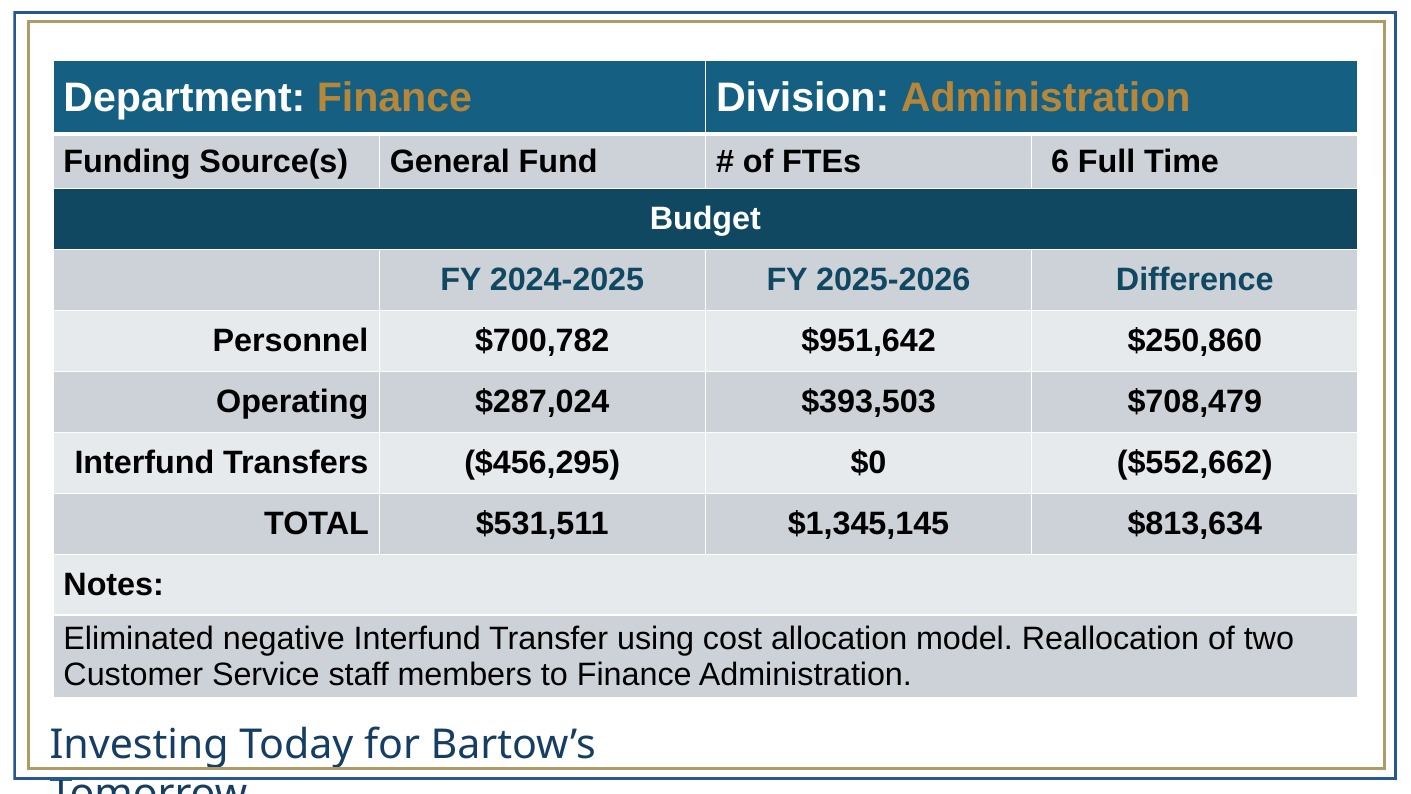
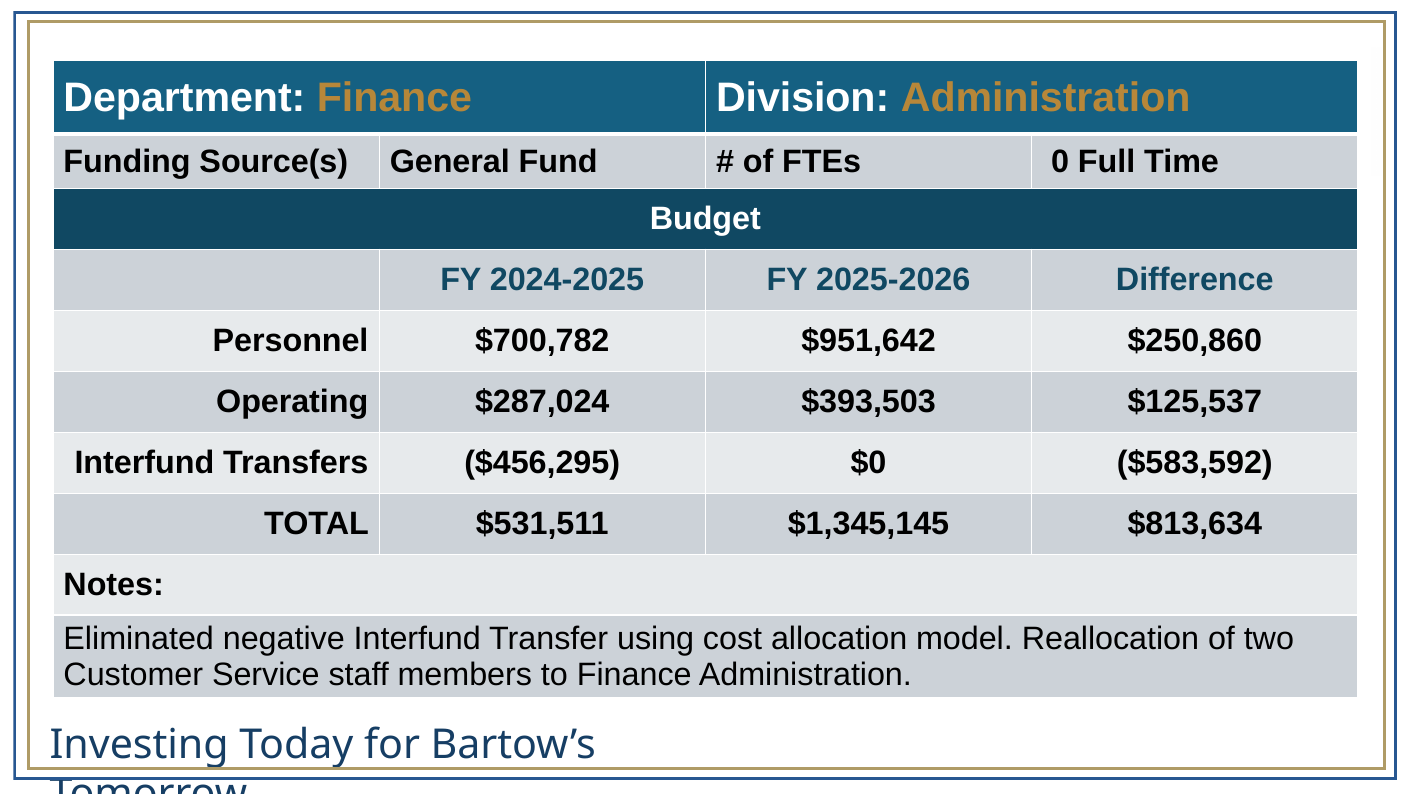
6: 6 -> 0 (1060, 162)
$708,479: $708,479 -> $125,537 (1195, 402)
$552,662: $552,662 -> $583,592 (1195, 463)
